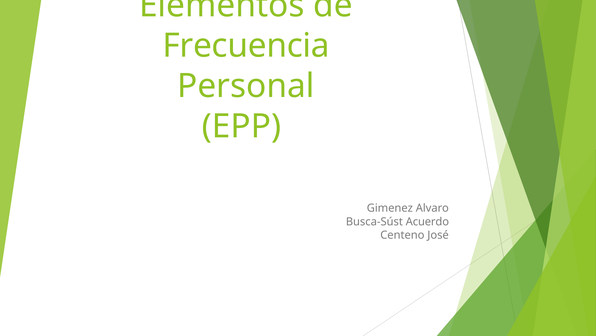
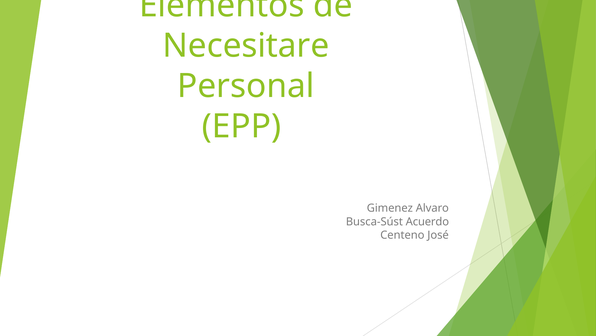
Frecuencia: Frecuencia -> Necesitare (246, 46)
